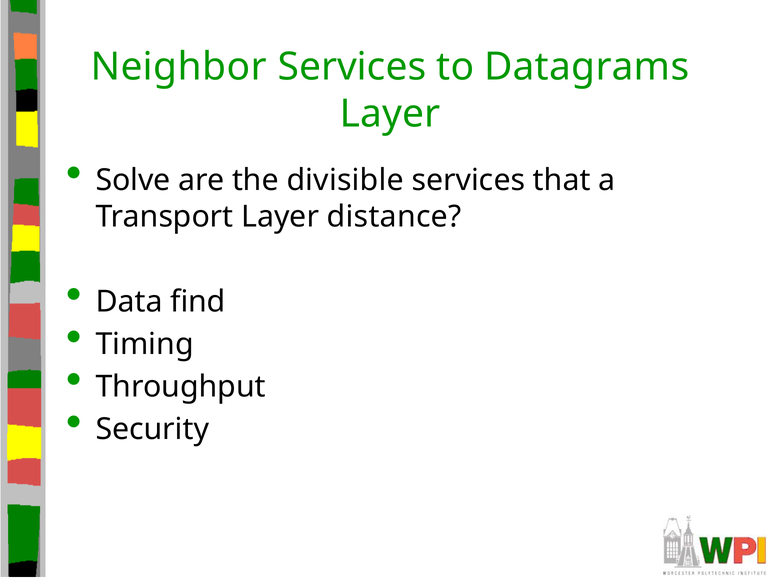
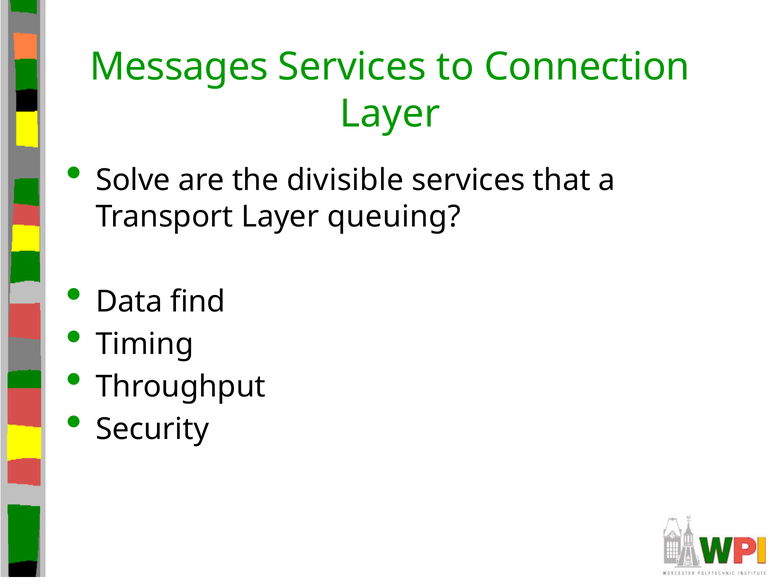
Neighbor: Neighbor -> Messages (179, 67)
Datagrams: Datagrams -> Connection (587, 67)
distance: distance -> queuing (394, 217)
